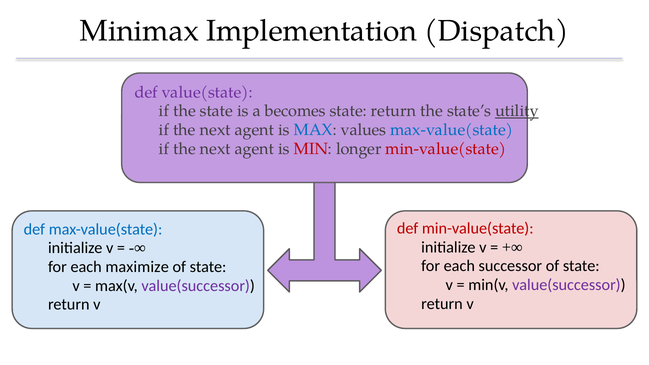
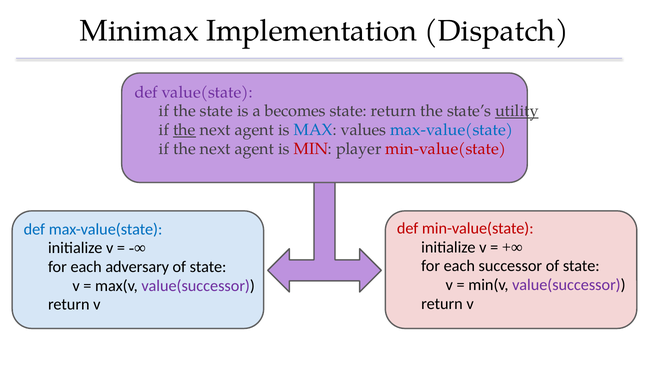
the underline: none -> present (184, 130)
longer: longer -> player (359, 149)
maximize: maximize -> adversary (137, 267)
